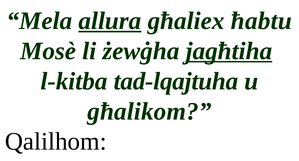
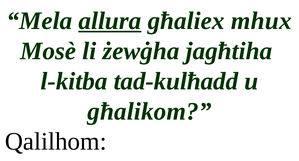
ħabtu: ħabtu -> mhux (261, 21)
jagħtiha underline: present -> none (229, 51)
tad-lqajtuha: tad-lqajtuha -> tad-kulħadd (176, 81)
